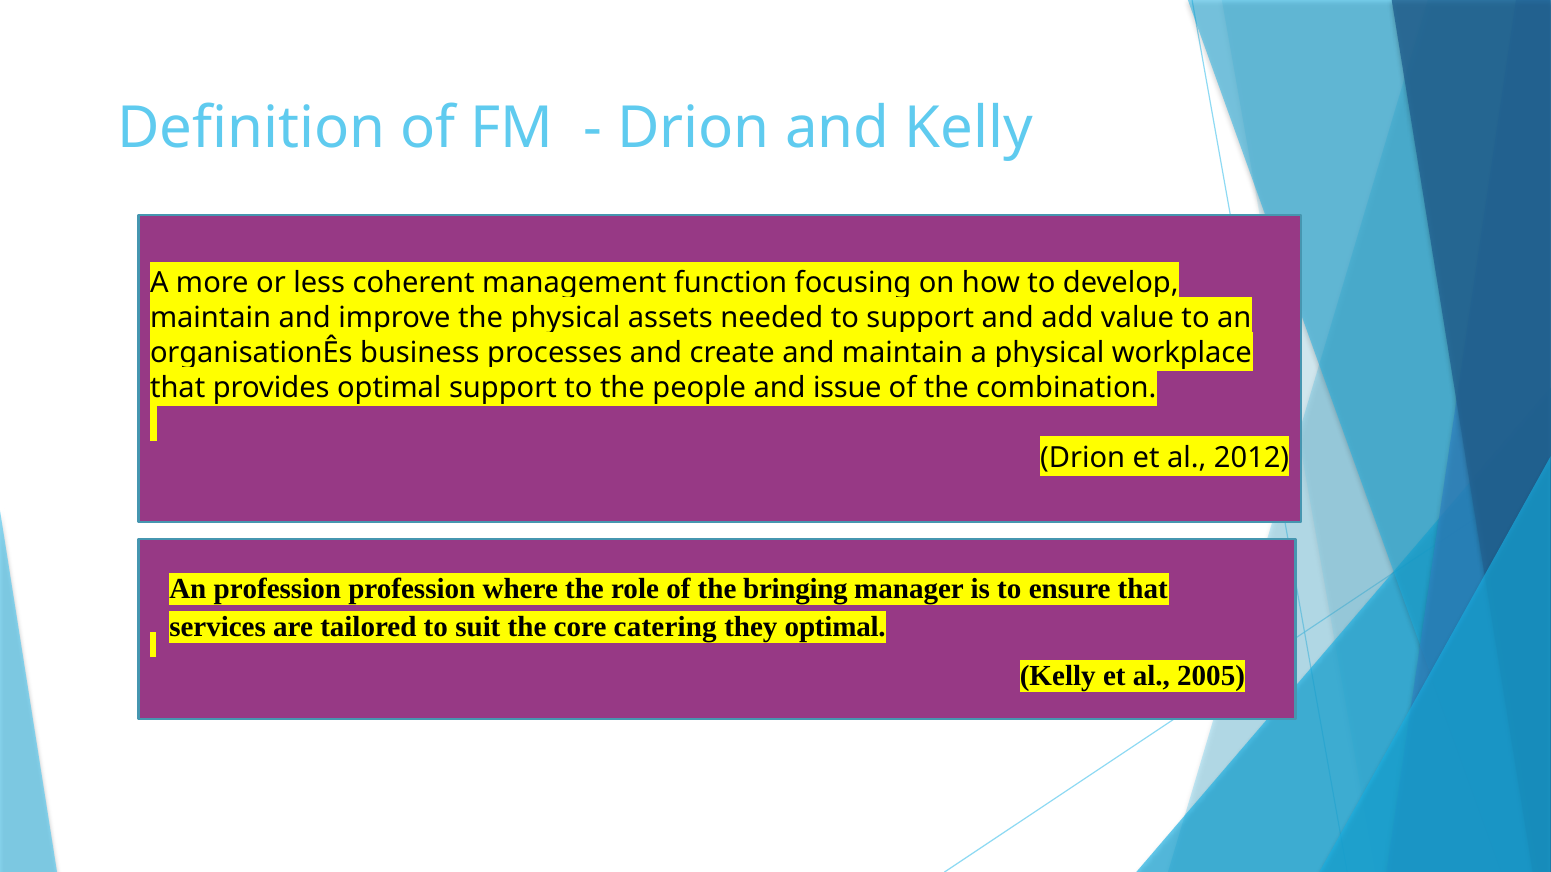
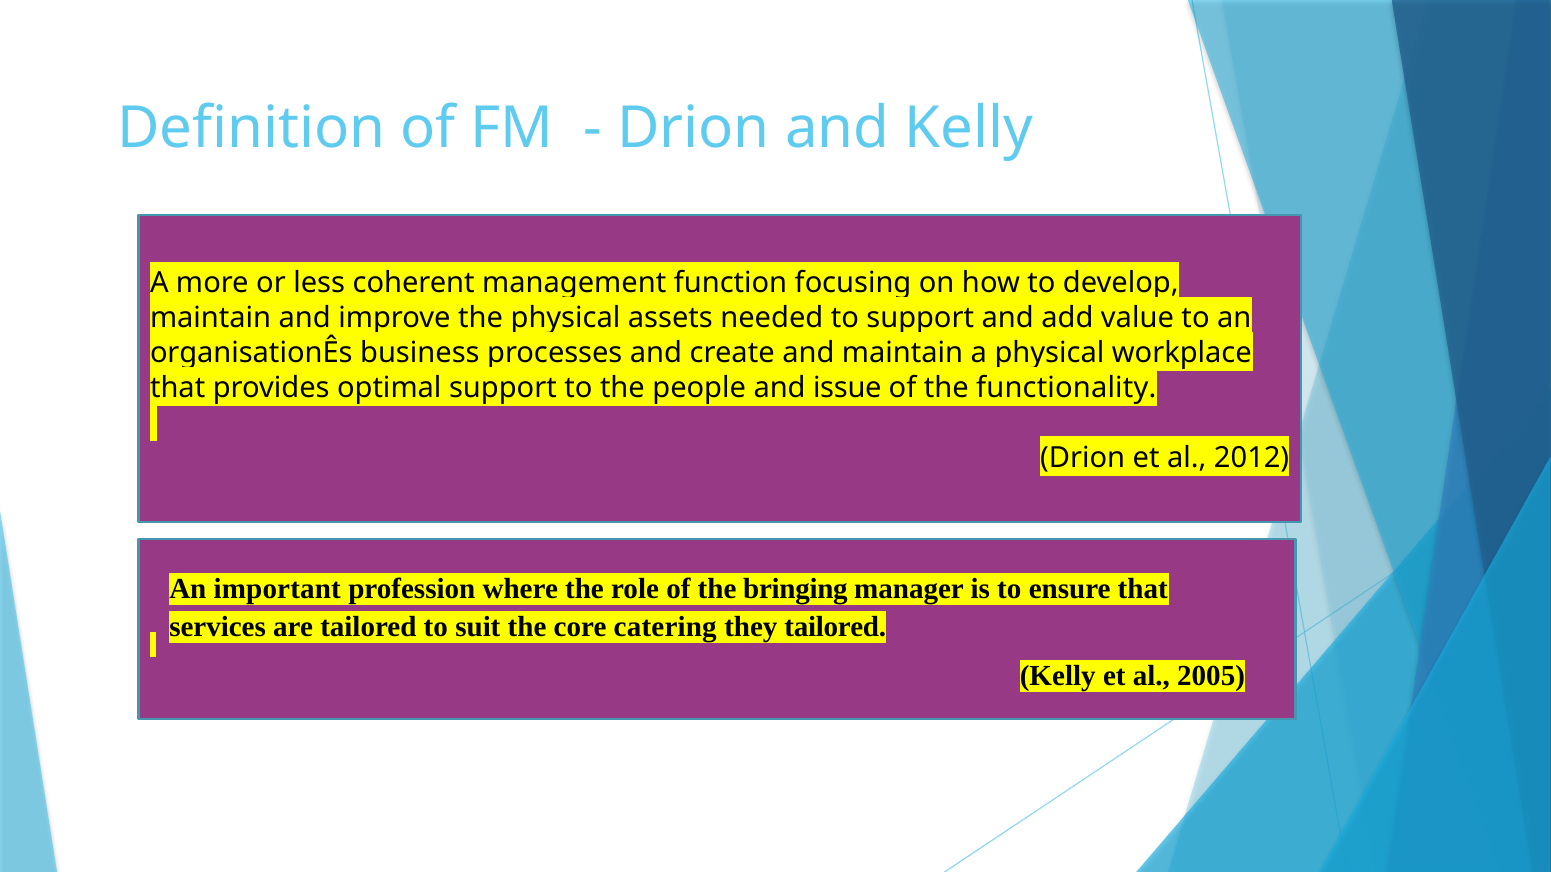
combination: combination -> functionality (1066, 388)
An profession: profession -> important (277, 589)
they optimal: optimal -> tailored (835, 627)
